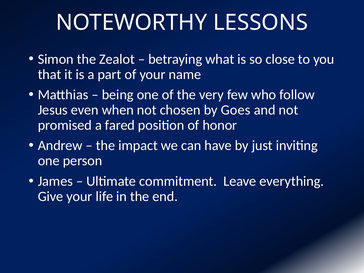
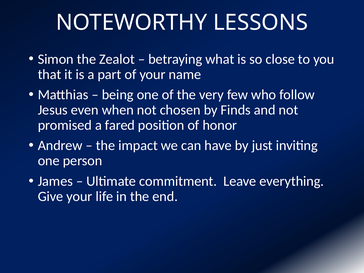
Goes: Goes -> Finds (236, 110)
